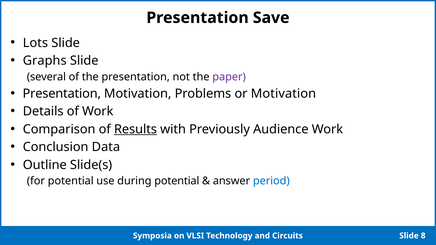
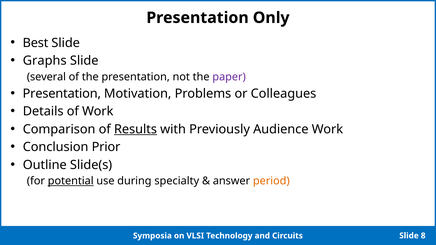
Save: Save -> Only (271, 18)
Lots: Lots -> Best (36, 43)
or Motivation: Motivation -> Colleagues (284, 94)
Data: Data -> Prior (106, 147)
potential underline: none -> present (71, 181)
during potential: potential -> specialty (177, 181)
period colour: blue -> orange (271, 181)
